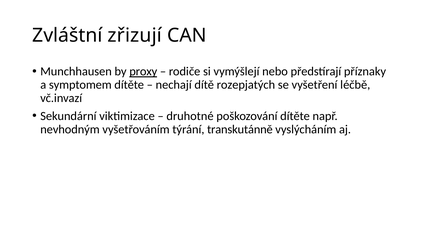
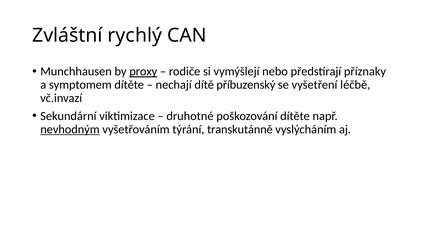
zřizují: zřizují -> rychlý (135, 36)
rozepjatých: rozepjatých -> příbuzenský (246, 85)
nevhodným underline: none -> present (70, 130)
